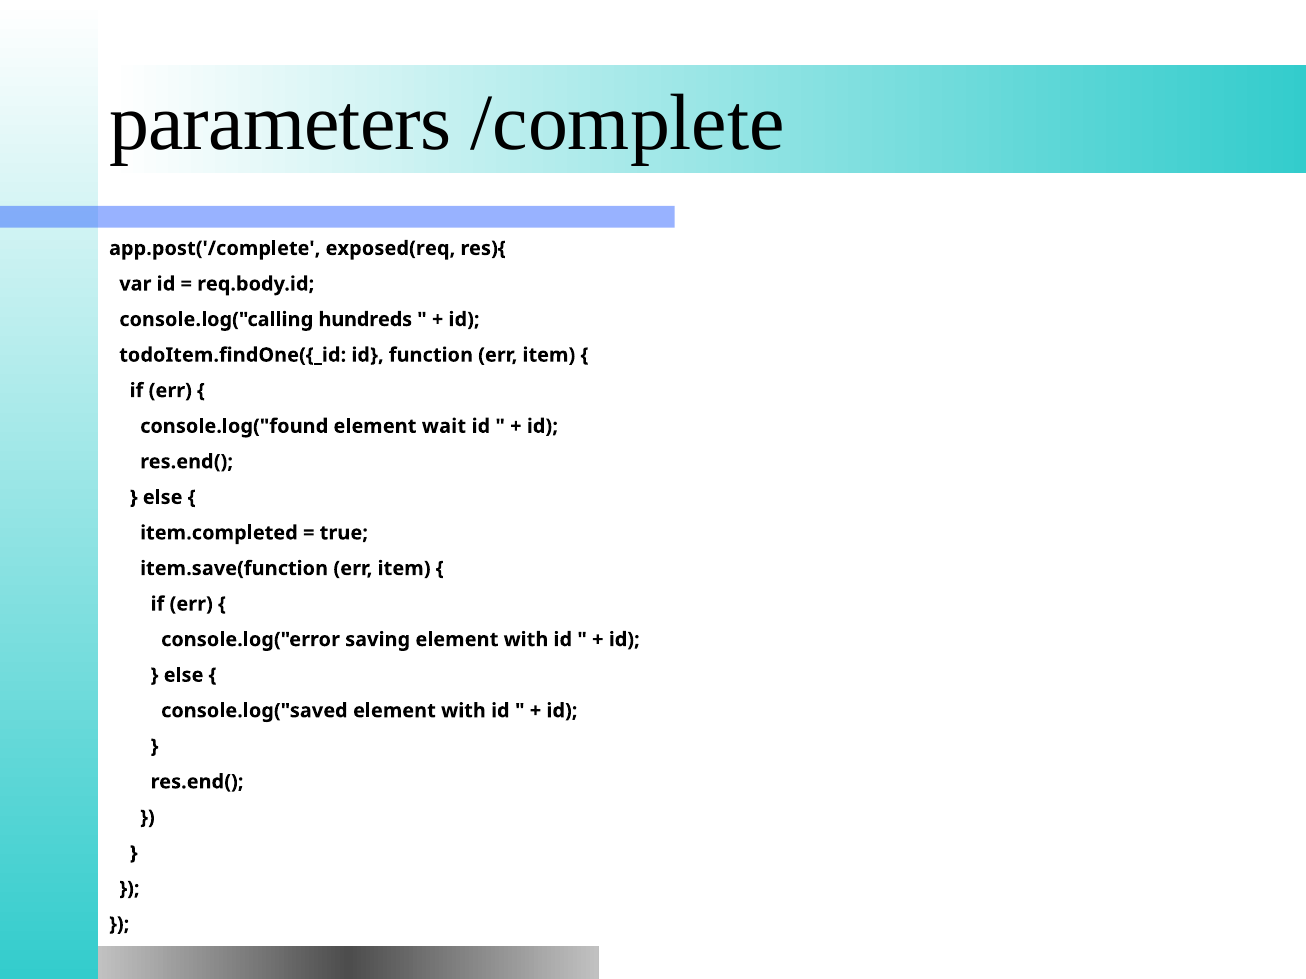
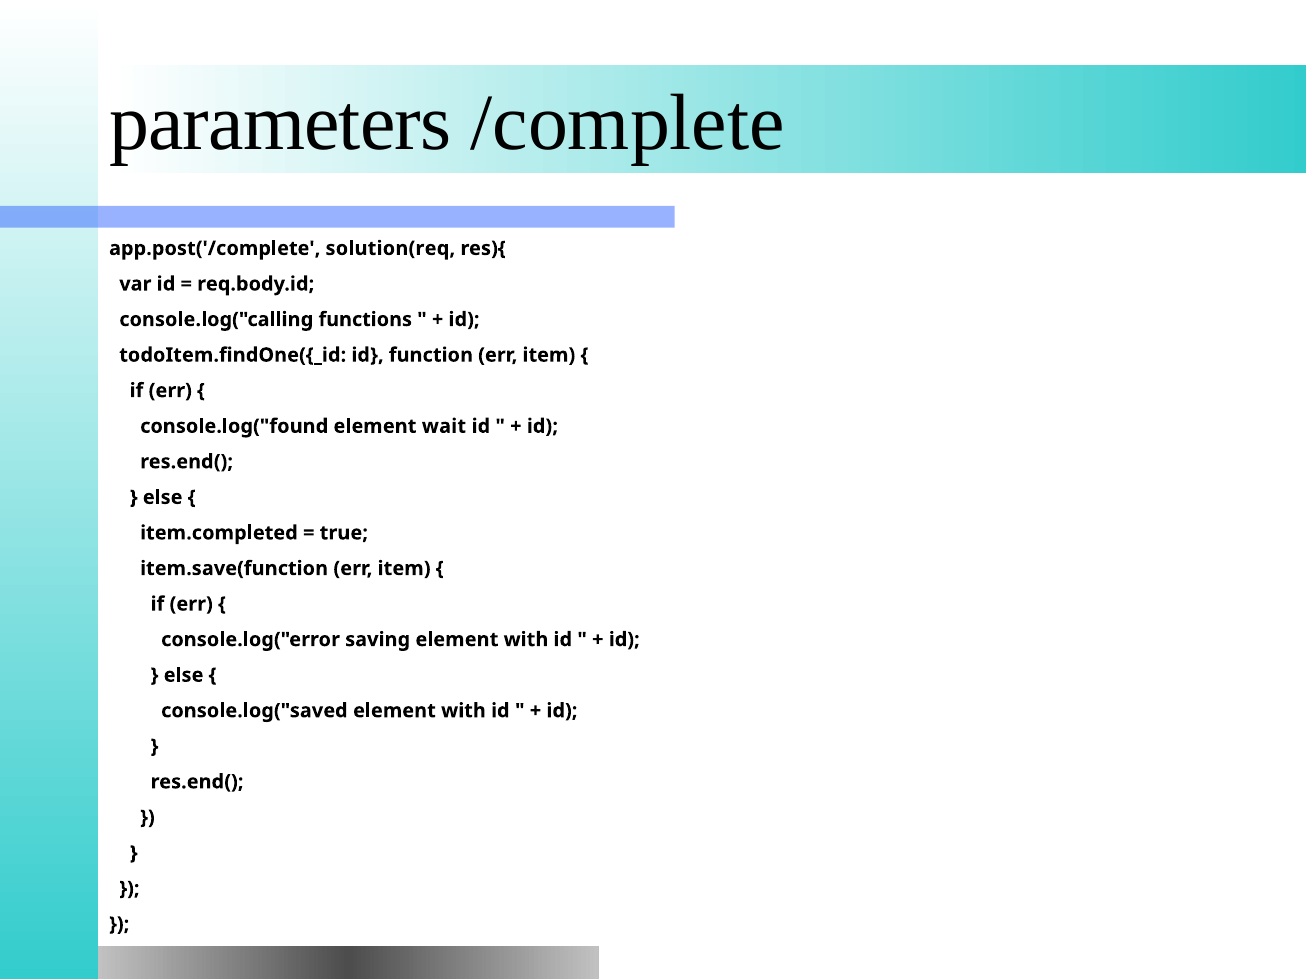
exposed(req: exposed(req -> solution(req (390, 248)
hundreds: hundreds -> functions (365, 320)
